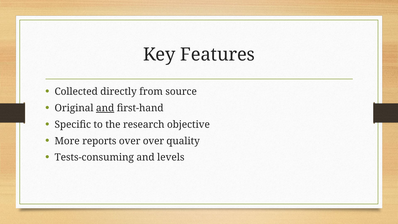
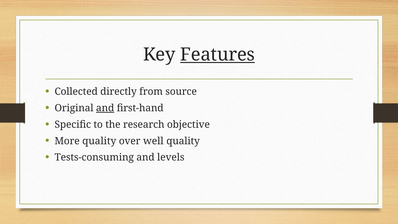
Features underline: none -> present (218, 55)
More reports: reports -> quality (99, 141)
over over: over -> well (153, 141)
